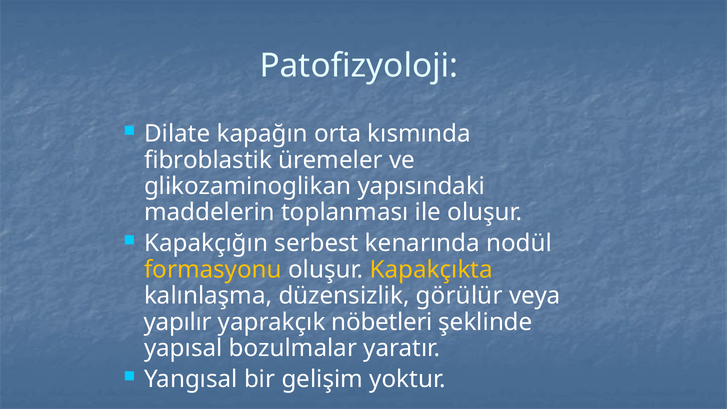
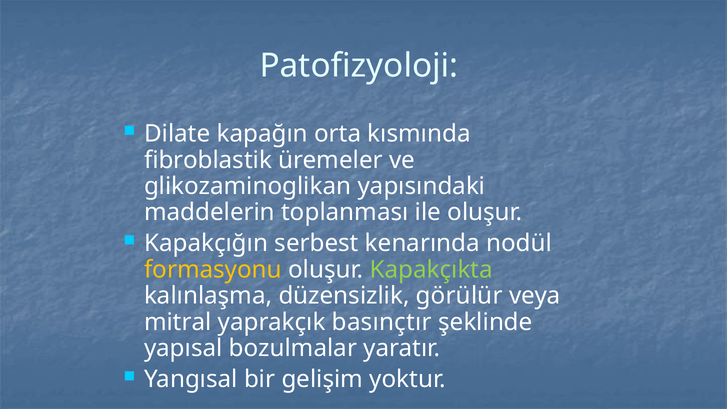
Kapakçıkta colour: yellow -> light green (431, 270)
yapılır: yapılır -> mitral (178, 322)
nöbetleri: nöbetleri -> basınçtır (382, 322)
